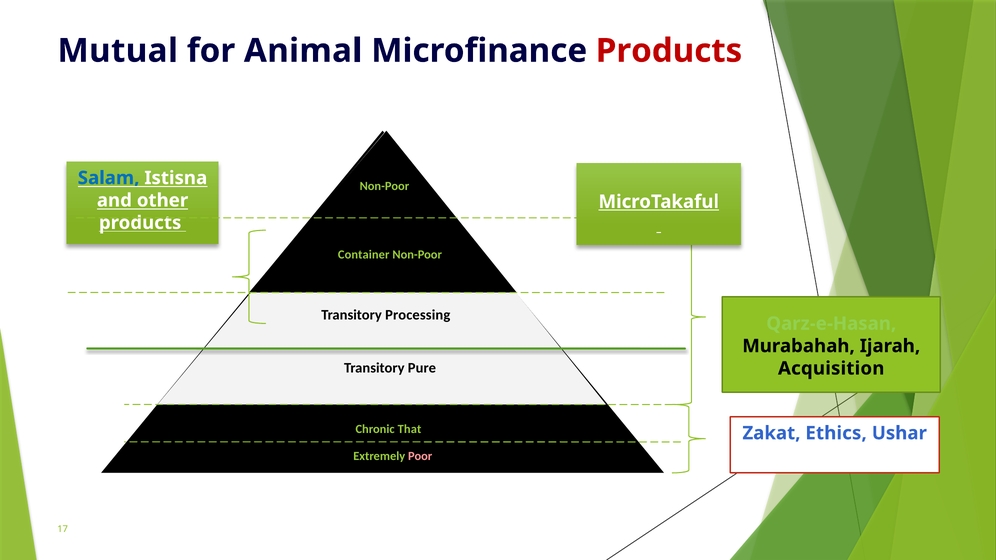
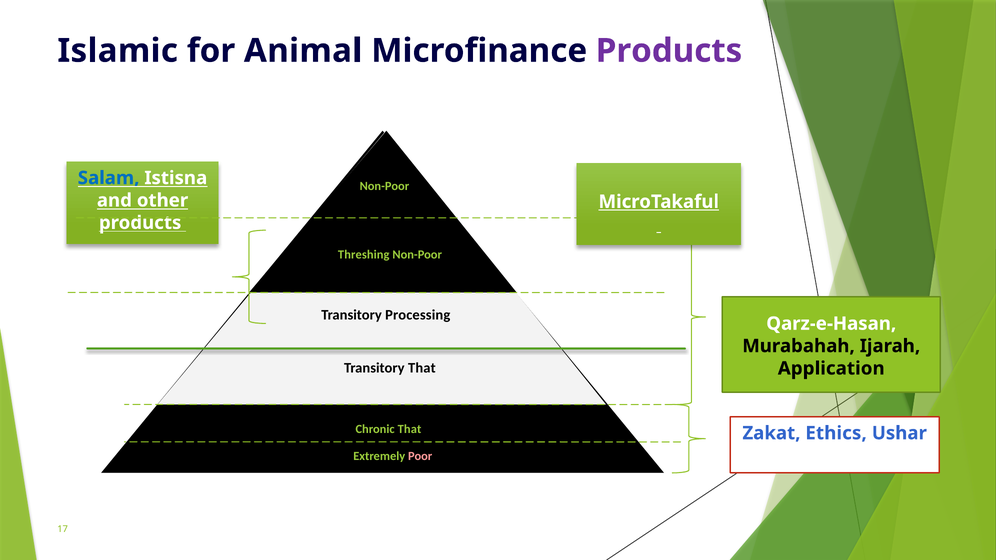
Mutual: Mutual -> Islamic (118, 51)
Products colour: red -> purple (669, 51)
Container: Container -> Threshing (364, 255)
Qarz-e-Hasan colour: light green -> white (831, 324)
Transitory Pure: Pure -> That (422, 368)
Acquisition: Acquisition -> Application (831, 369)
